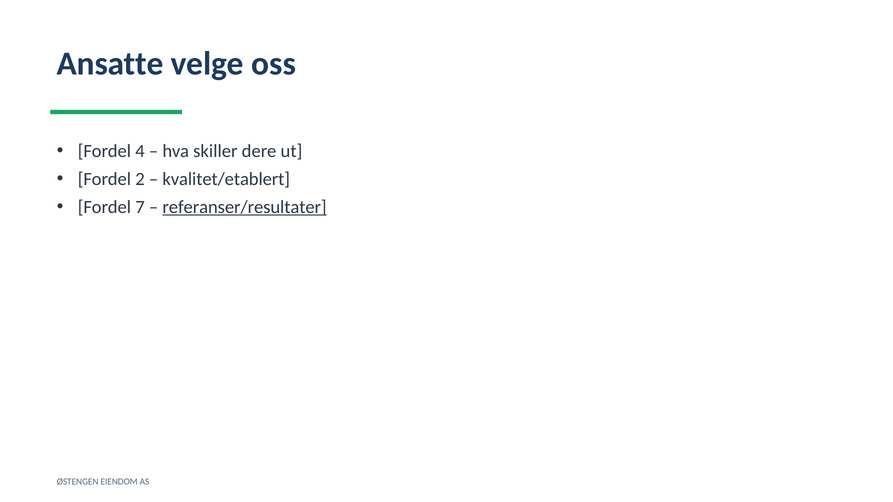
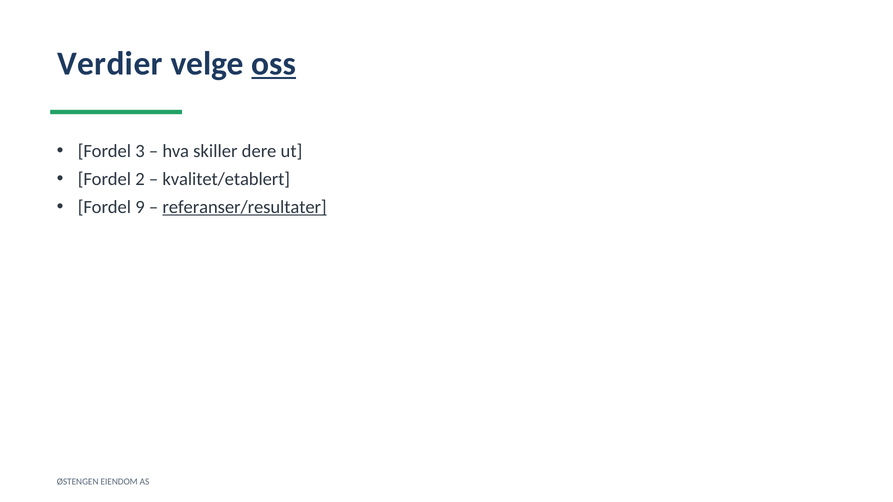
Ansatte: Ansatte -> Verdier (110, 64)
oss underline: none -> present (274, 64)
4: 4 -> 3 (140, 151)
7: 7 -> 9 (140, 207)
